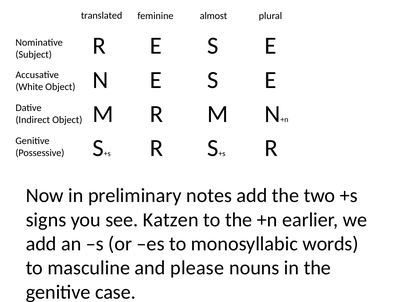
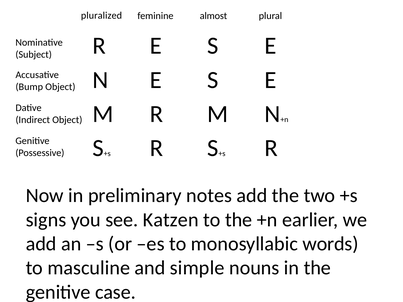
translated: translated -> pluralized (101, 15)
White: White -> Bump (29, 87)
please: please -> simple (197, 268)
